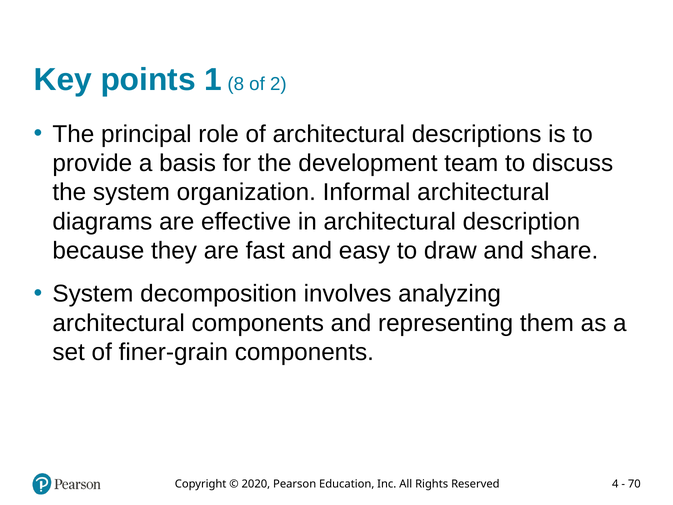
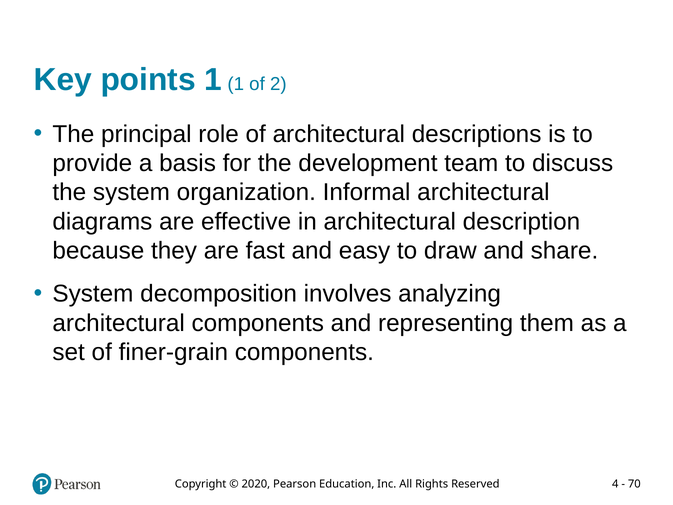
1 8: 8 -> 1 (236, 84)
